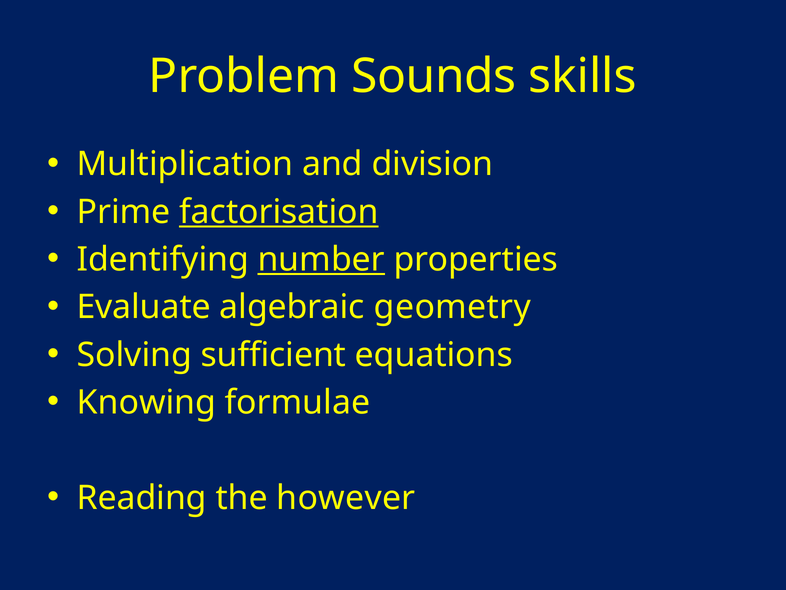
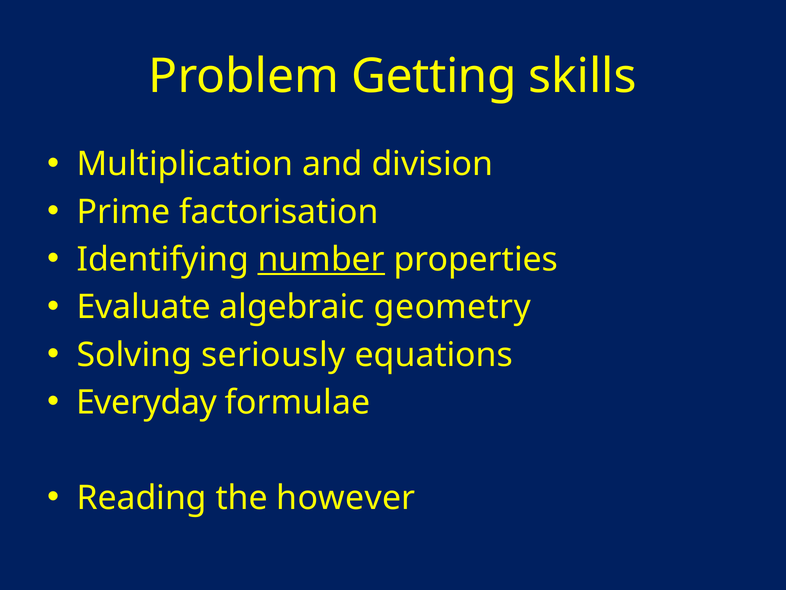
Sounds: Sounds -> Getting (434, 76)
factorisation underline: present -> none (279, 212)
sufficient: sufficient -> seriously (273, 355)
Knowing: Knowing -> Everyday (147, 402)
